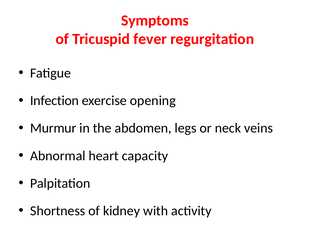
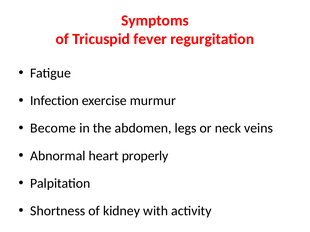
opening: opening -> murmur (153, 101)
Murmur: Murmur -> Become (53, 128)
capacity: capacity -> properly (145, 156)
